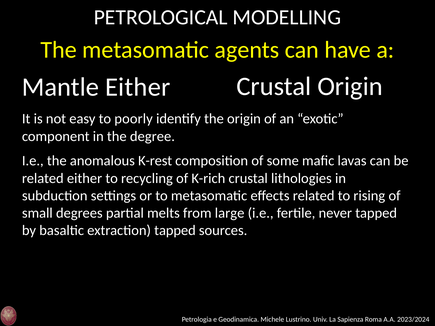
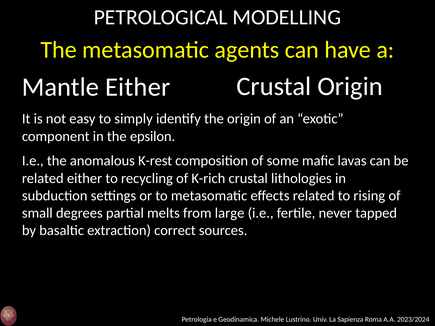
poorly: poorly -> simply (134, 119)
degree: degree -> epsilon (153, 136)
extraction tapped: tapped -> correct (175, 231)
